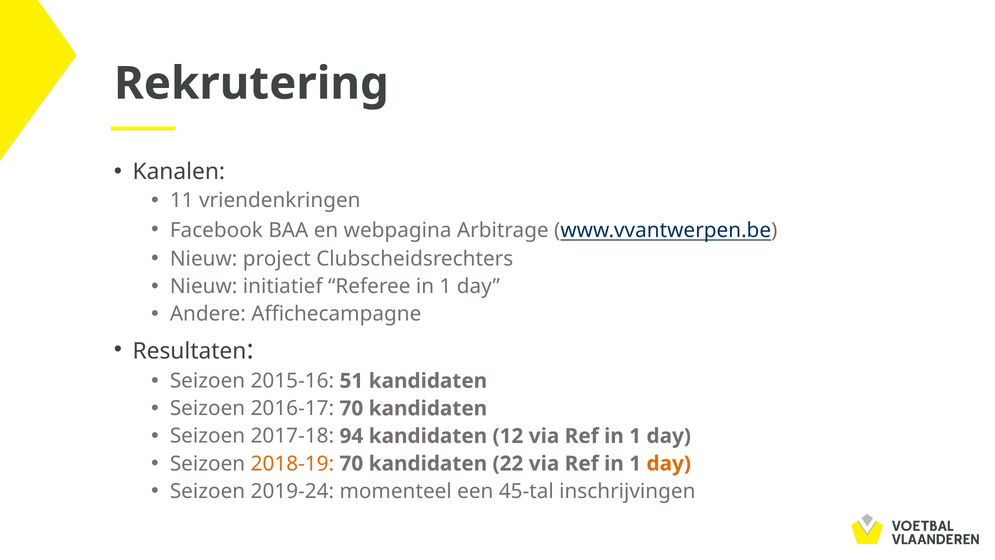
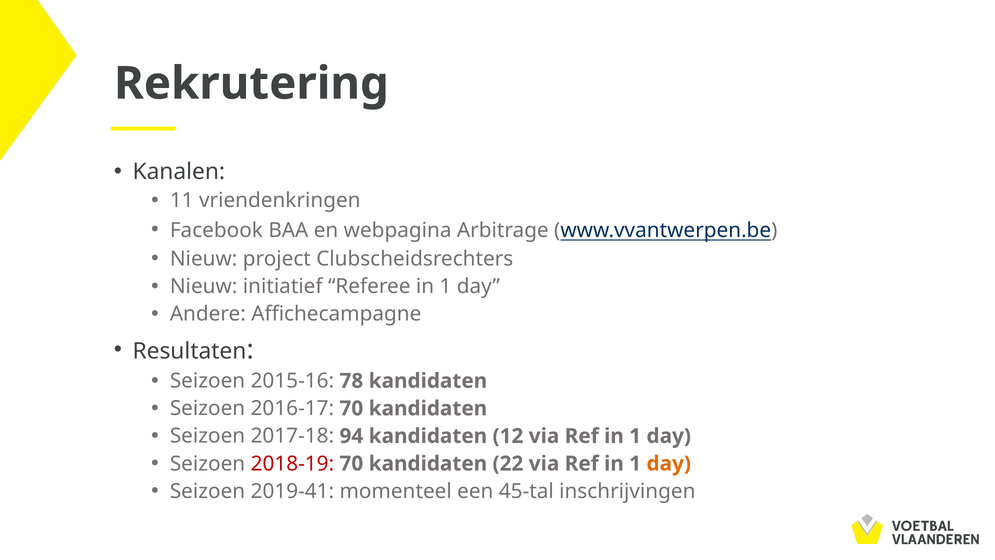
51: 51 -> 78 (351, 381)
2018-19 colour: orange -> red (292, 463)
2019-24: 2019-24 -> 2019-41 (292, 491)
